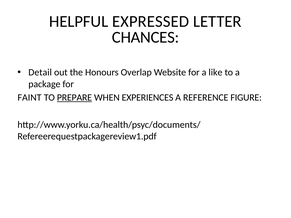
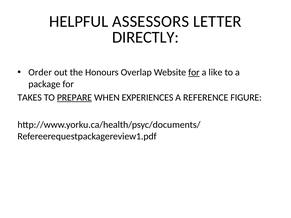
EXPRESSED: EXPRESSED -> ASSESSORS (151, 21)
CHANCES: CHANCES -> DIRECTLY (146, 37)
Detail: Detail -> Order (40, 72)
for underline: none -> present (194, 72)
FAINT: FAINT -> TAKES (30, 98)
